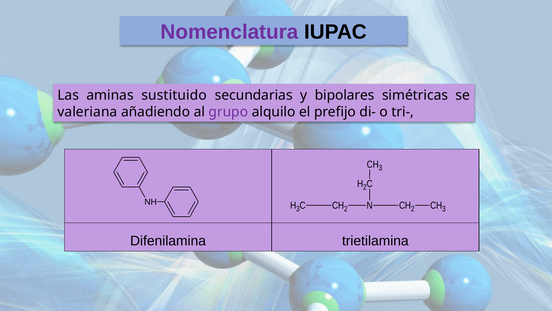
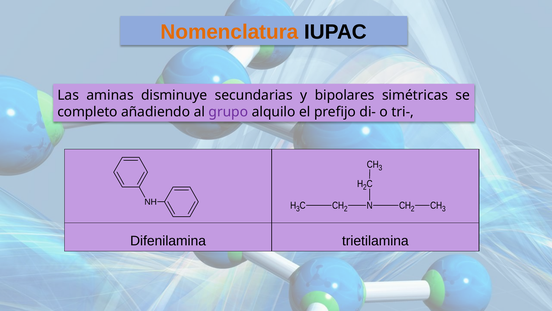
Nomenclatura colour: purple -> orange (229, 32)
sustituido: sustituido -> disminuye (174, 95)
valeriana: valeriana -> completo (88, 112)
